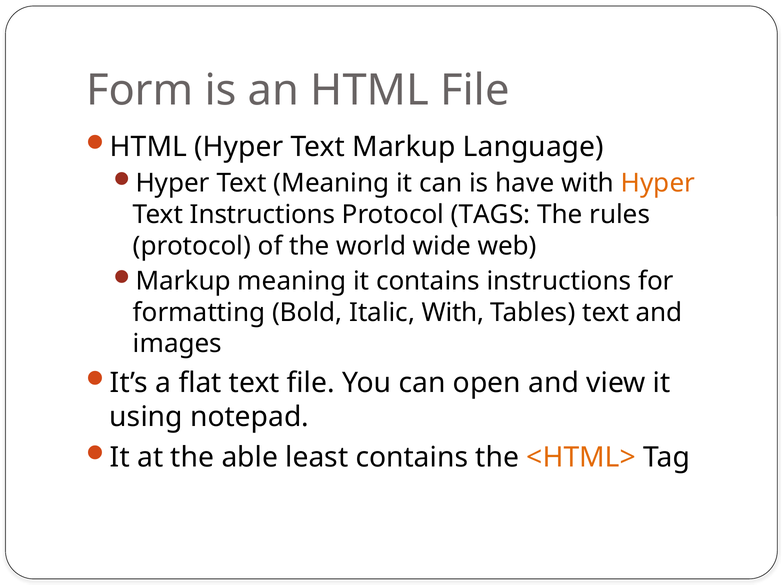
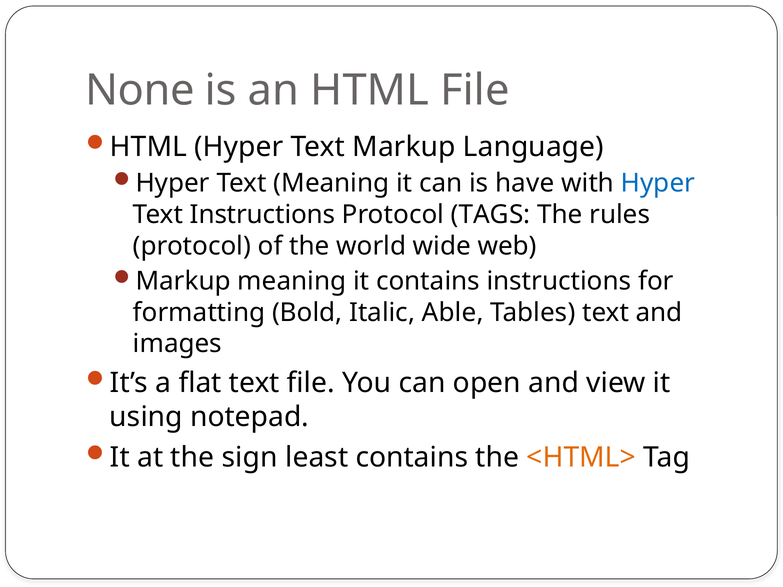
Form: Form -> None (140, 90)
Hyper colour: orange -> blue (658, 183)
Italic With: With -> Able (453, 313)
able: able -> sign (250, 457)
